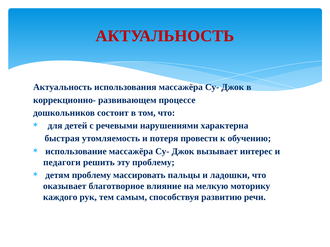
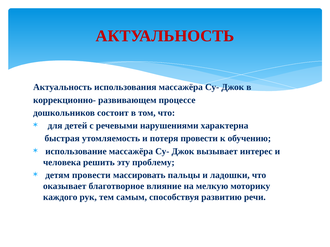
педагоги: педагоги -> человека (62, 163)
детям проблему: проблему -> провести (91, 175)
